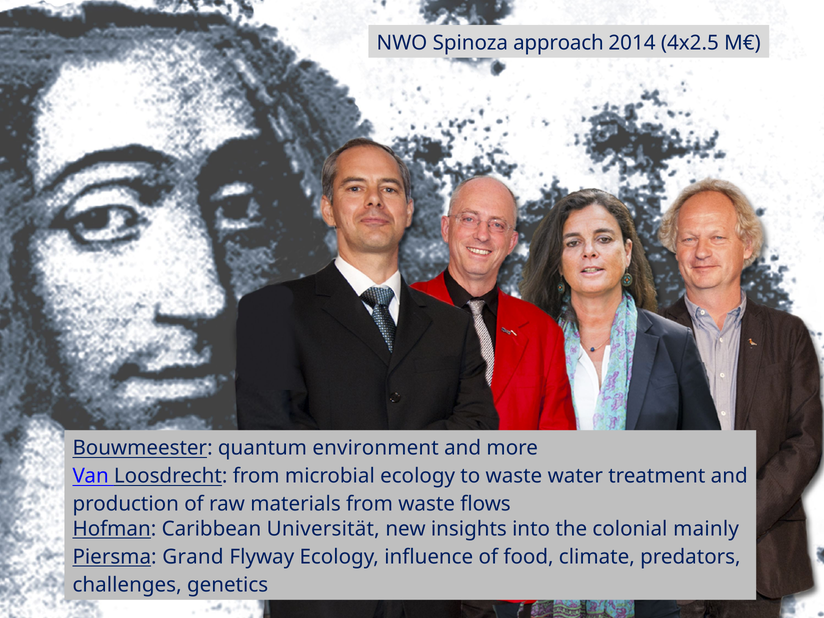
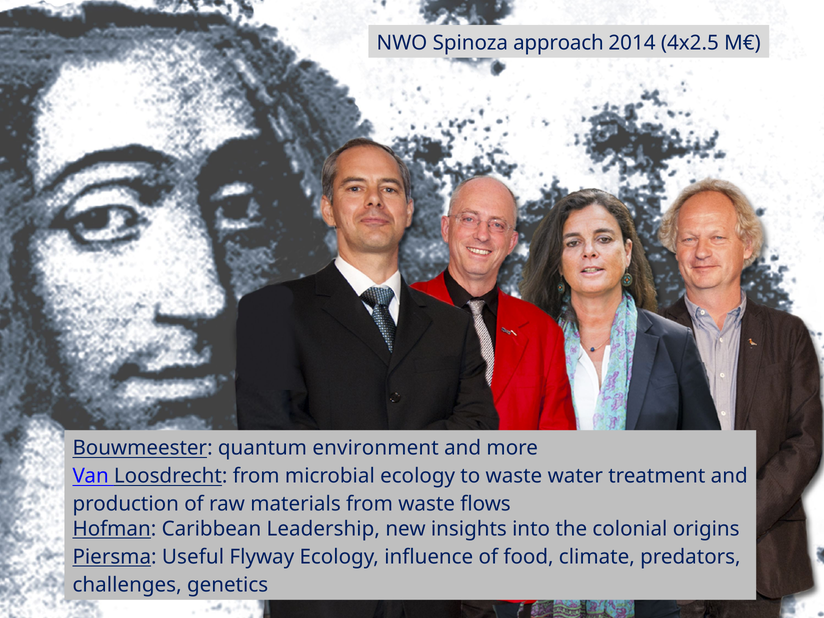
Universität: Universität -> Leadership (323, 529)
mainly: mainly -> origins (706, 529)
Grand: Grand -> Useful (193, 557)
